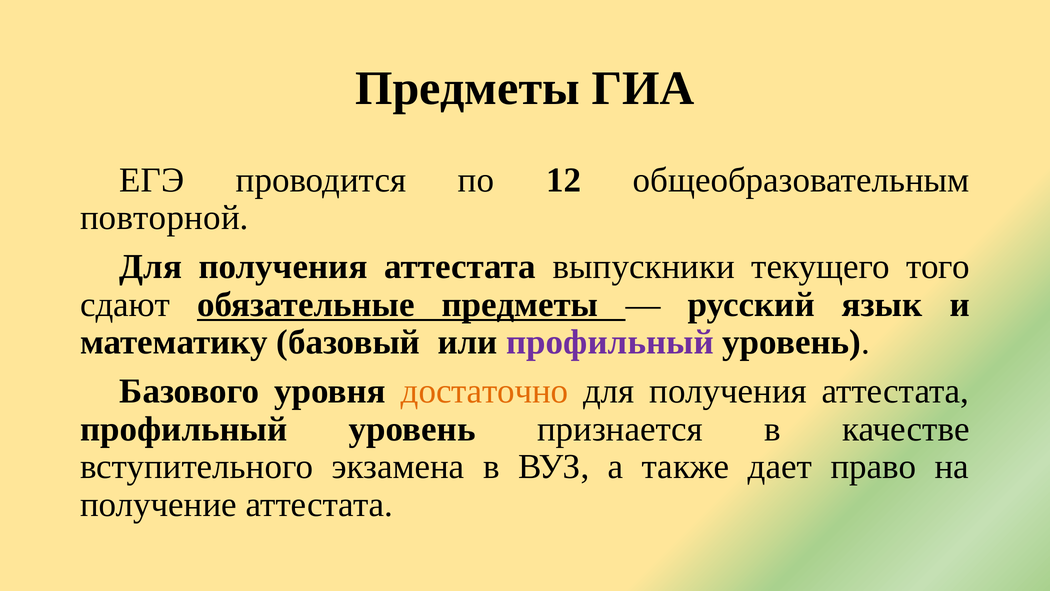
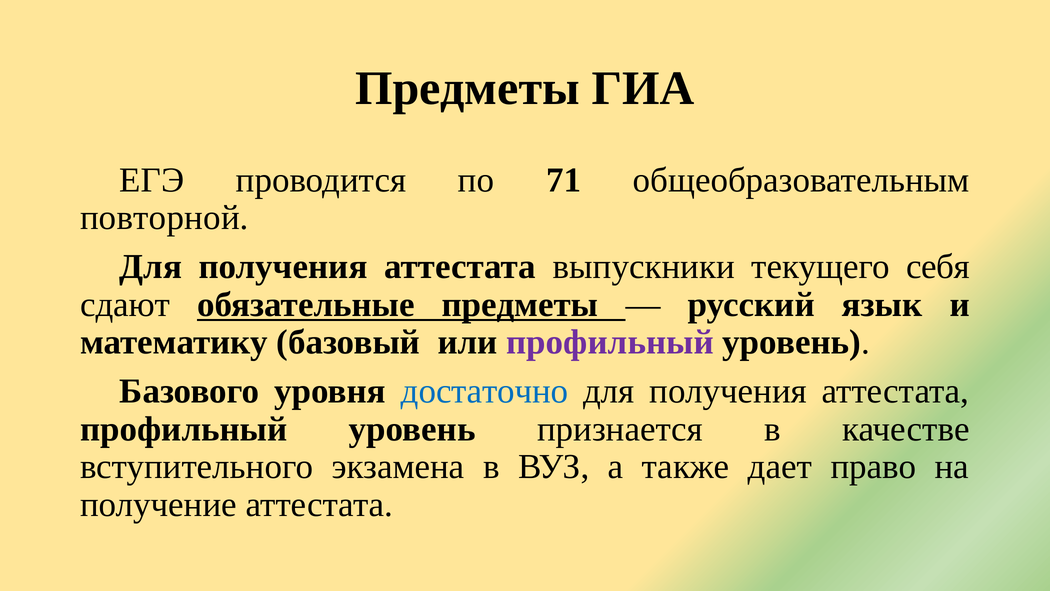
12: 12 -> 71 (564, 180)
того: того -> себя (938, 266)
достаточно colour: orange -> blue (485, 391)
